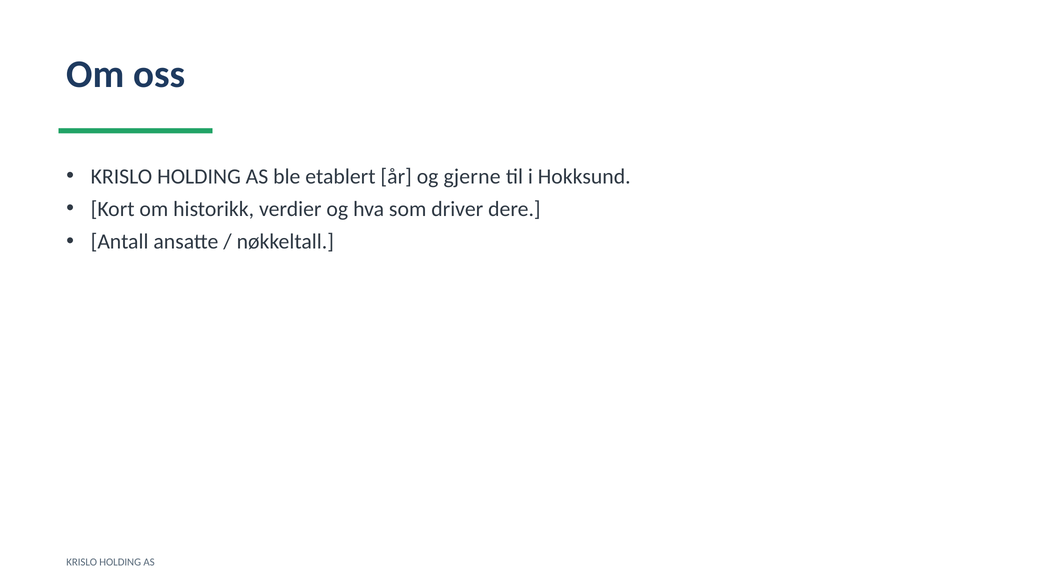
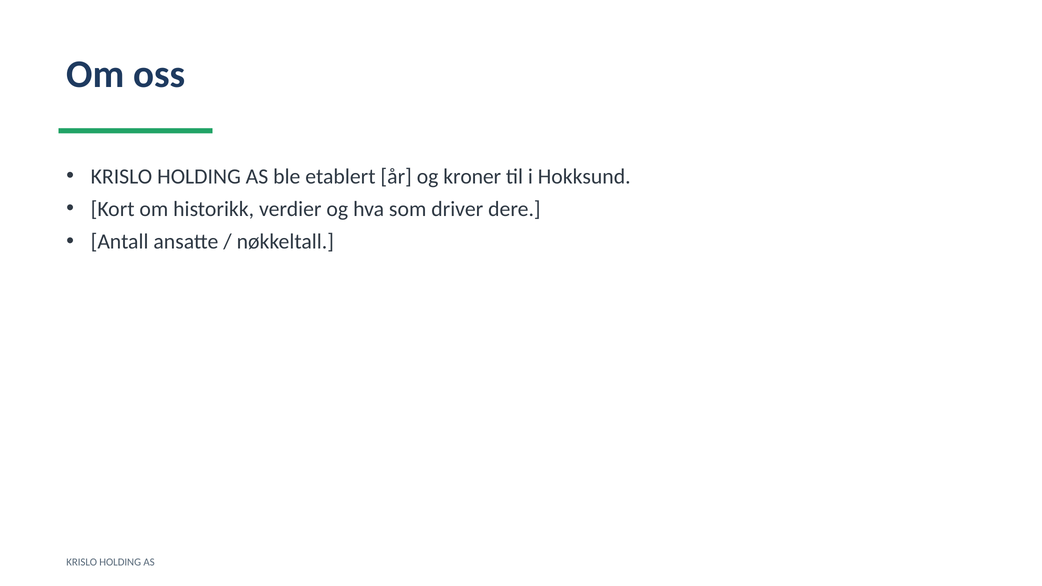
gjerne: gjerne -> kroner (472, 176)
